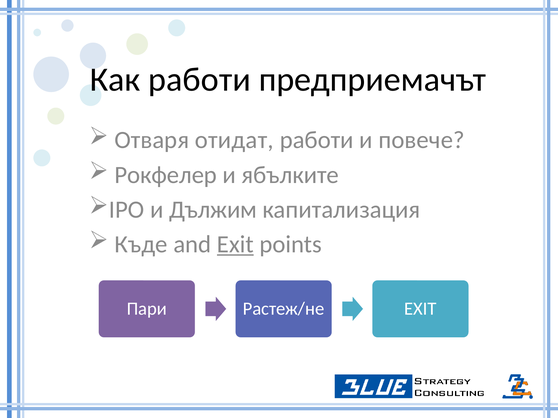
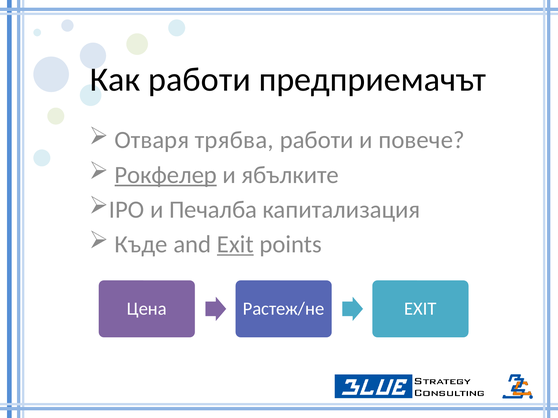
отидат: отидат -> трябва (234, 140)
Рокфелер underline: none -> present (166, 175)
Дължим: Дължим -> Печалба (213, 210)
Пари: Пари -> Цена (147, 309)
